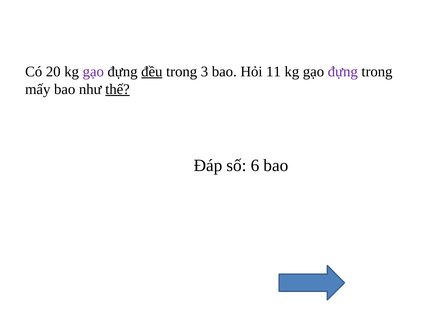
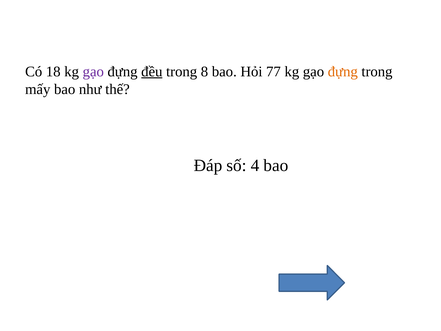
20: 20 -> 18 (53, 71)
3: 3 -> 8 (204, 71)
11: 11 -> 77 (273, 71)
đựng colour: purple -> orange (343, 71)
thế underline: present -> none (118, 89)
6: 6 -> 4 (255, 165)
